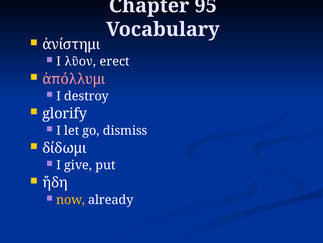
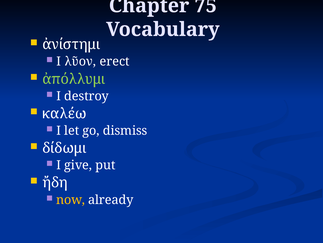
95: 95 -> 75 (206, 6)
ἀπόλλυμι colour: pink -> light green (74, 79)
glorify: glorify -> καλέω (65, 113)
